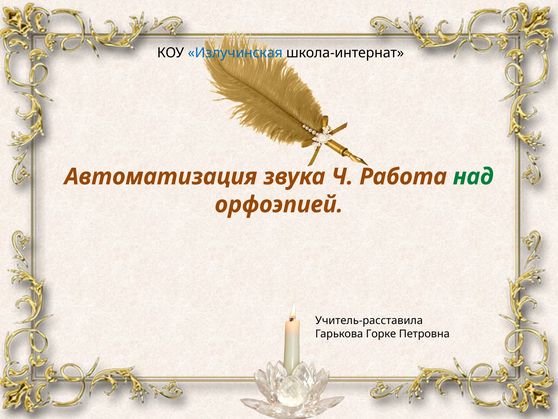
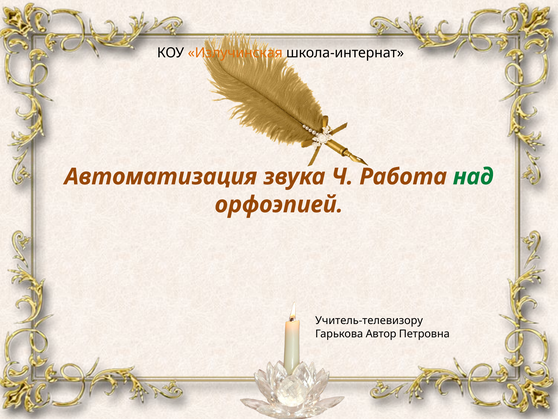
Излучинская colour: blue -> orange (235, 53)
Учитель-расставила: Учитель-расставила -> Учитель-телевизору (369, 320)
Горке: Горке -> Автор (381, 333)
